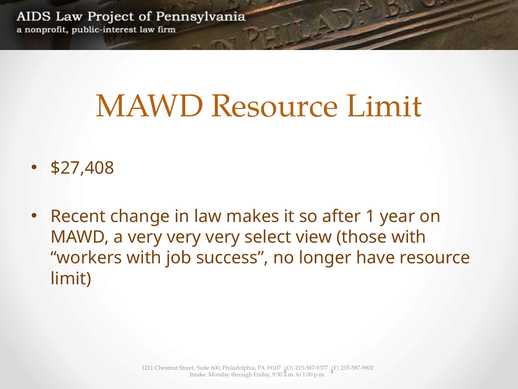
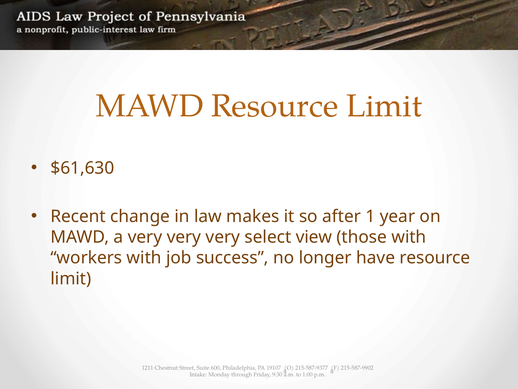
$27,408: $27,408 -> $61,630 (82, 168)
